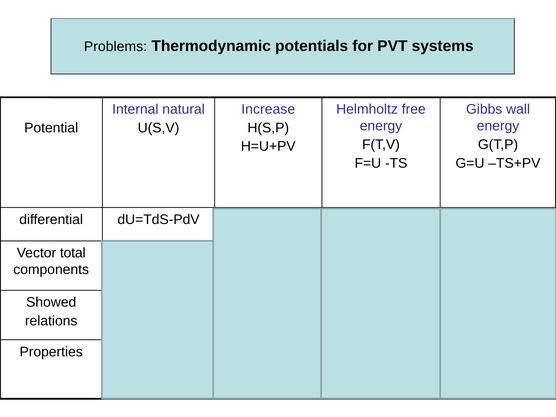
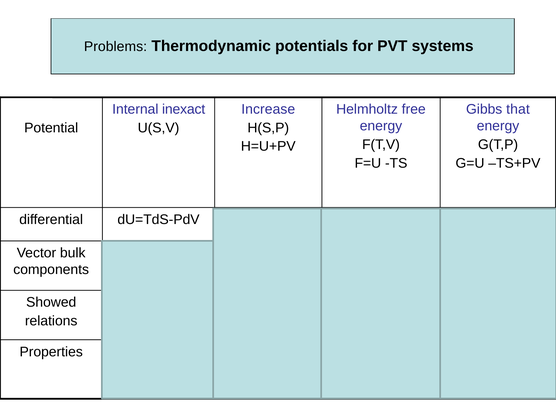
natural: natural -> inexact (184, 109)
wall: wall -> that (518, 109)
total: total -> bulk (73, 253)
